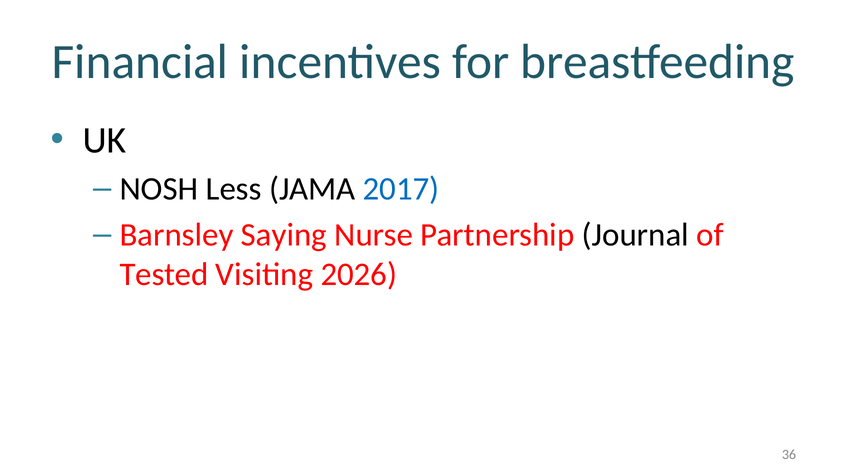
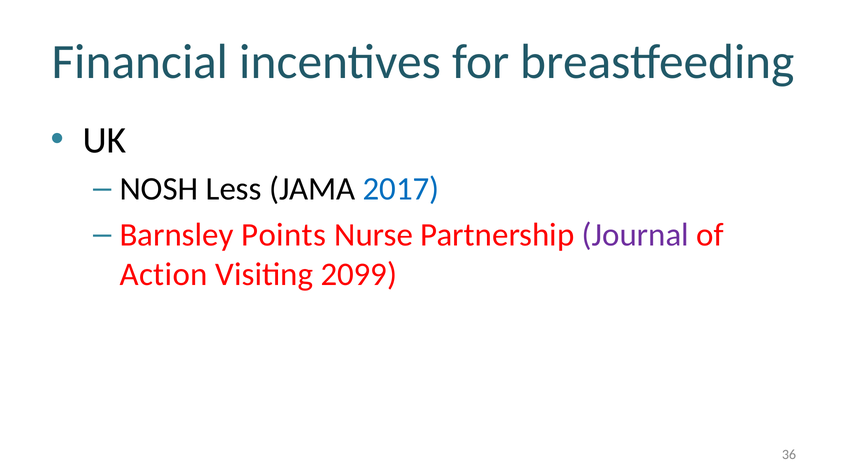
Saying: Saying -> Points (284, 235)
Journal colour: black -> purple (635, 235)
Tested: Tested -> Action (164, 275)
2026: 2026 -> 2099 (359, 275)
